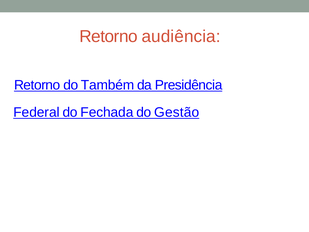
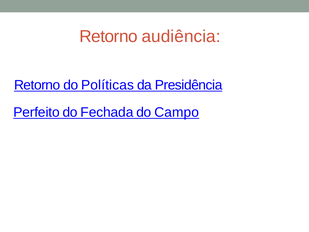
Também: Também -> Políticas (108, 85)
Federal: Federal -> Perfeito (37, 112)
Gestão: Gestão -> Campo (177, 112)
